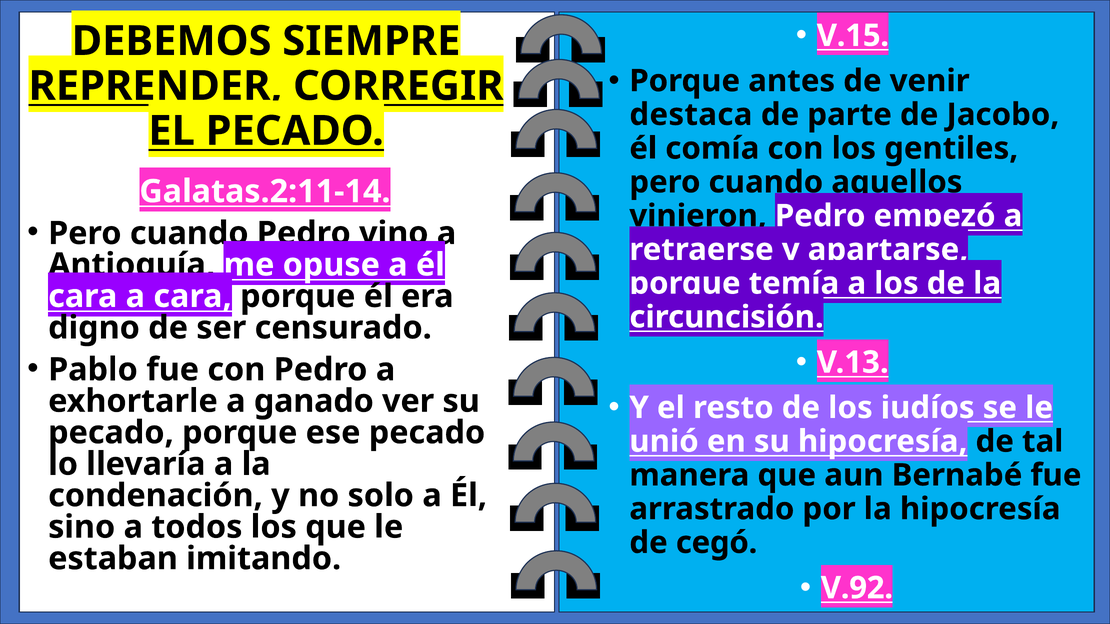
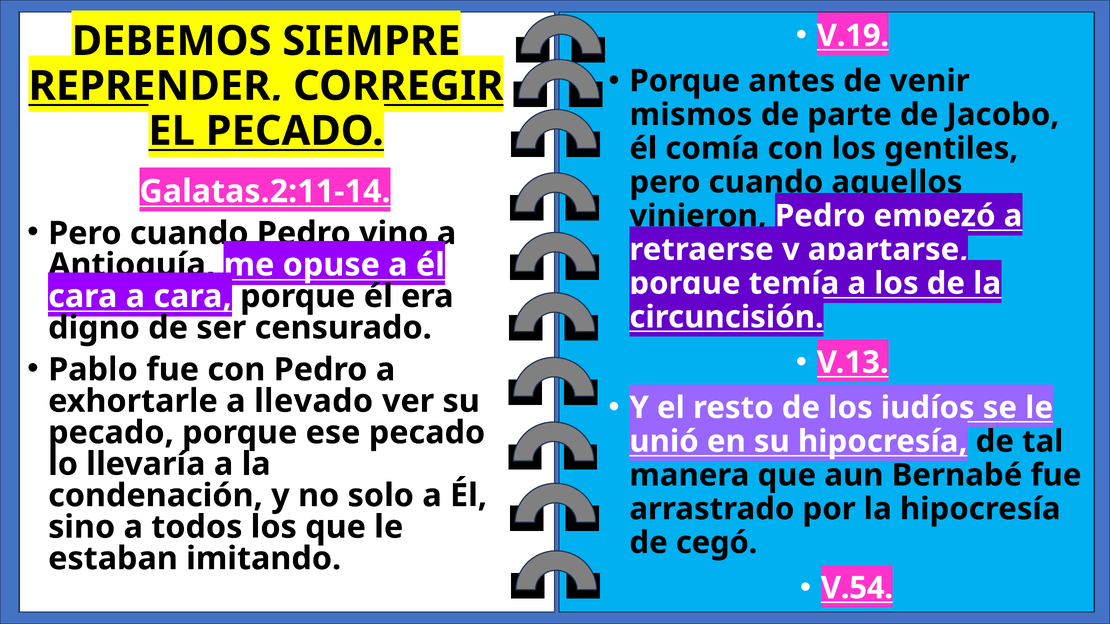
V.15: V.15 -> V.19 (853, 36)
destaca: destaca -> mismos (691, 115)
ganado: ganado -> llevado (314, 401)
V.92: V.92 -> V.54 (857, 588)
